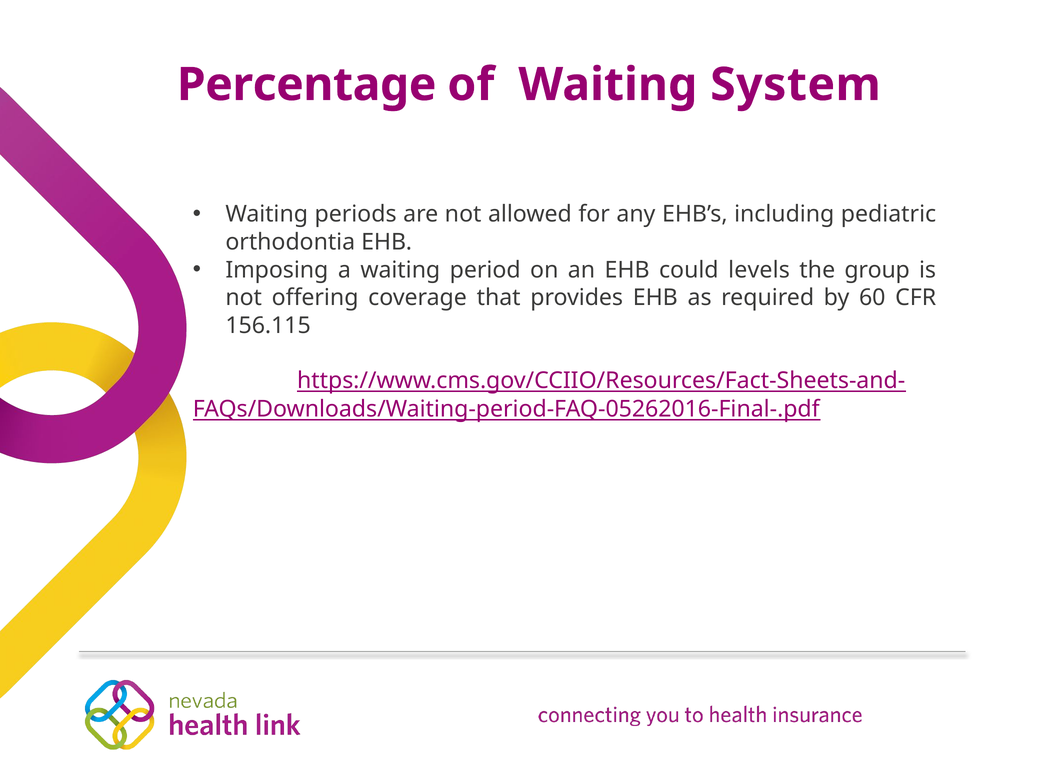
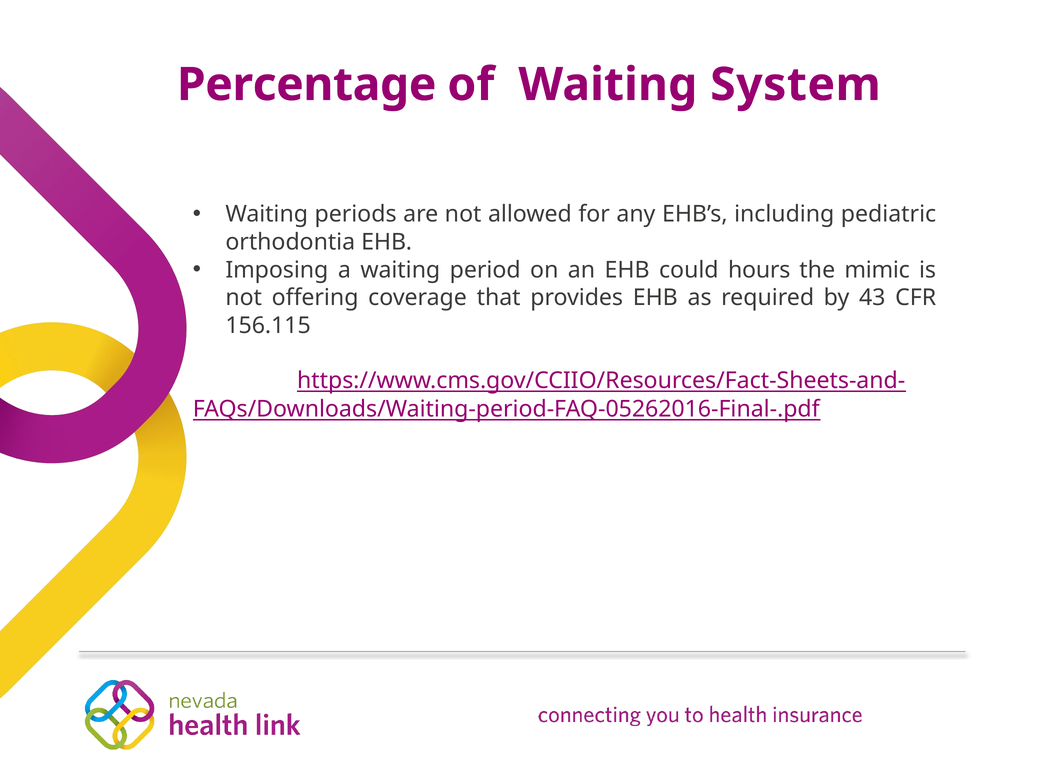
levels: levels -> hours (759, 270)
group: group -> mimic (877, 270)
60: 60 -> 43 (872, 297)
